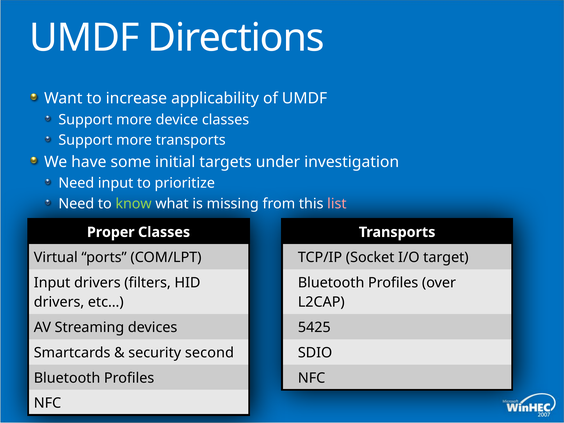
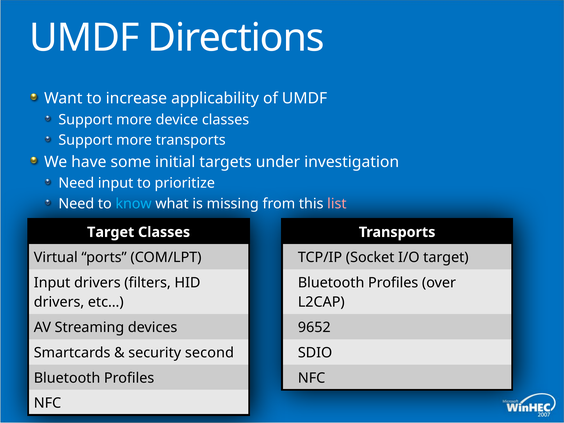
know colour: light green -> light blue (134, 204)
Proper: Proper -> Target (111, 232)
5425: 5425 -> 9652 (314, 327)
